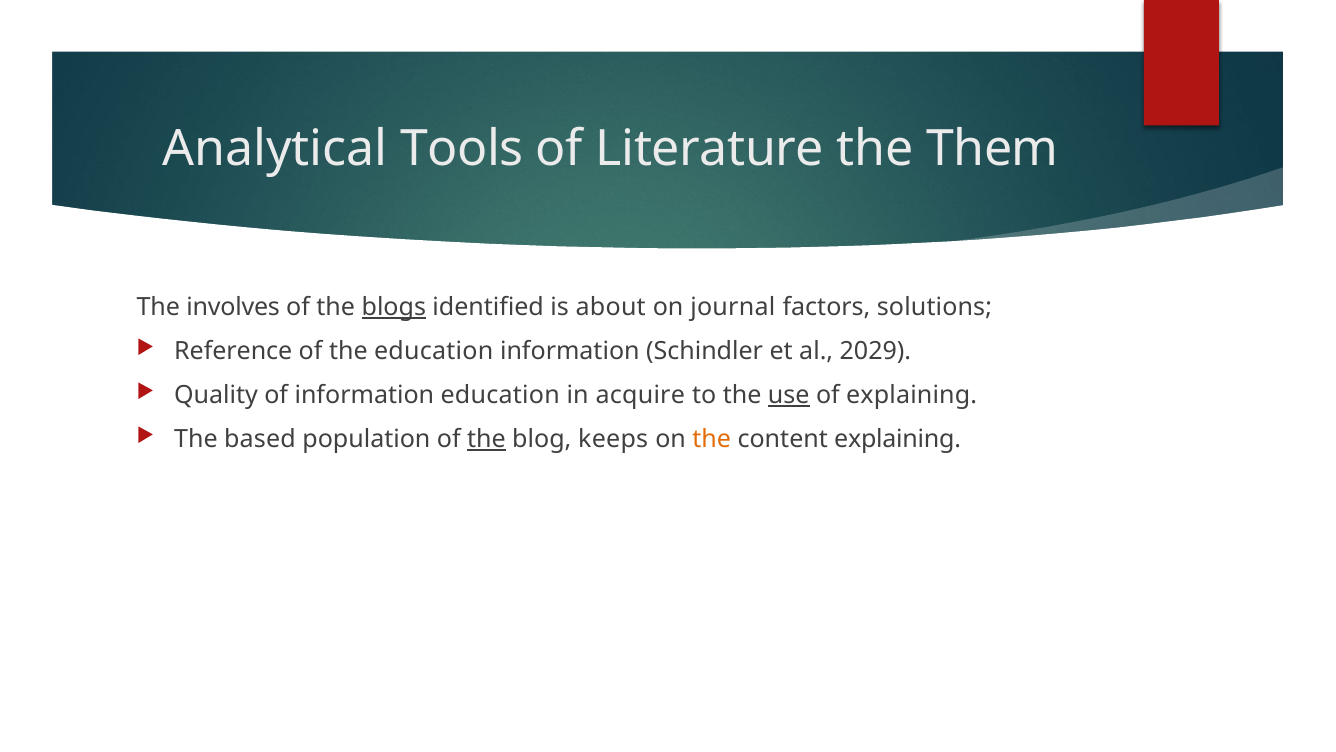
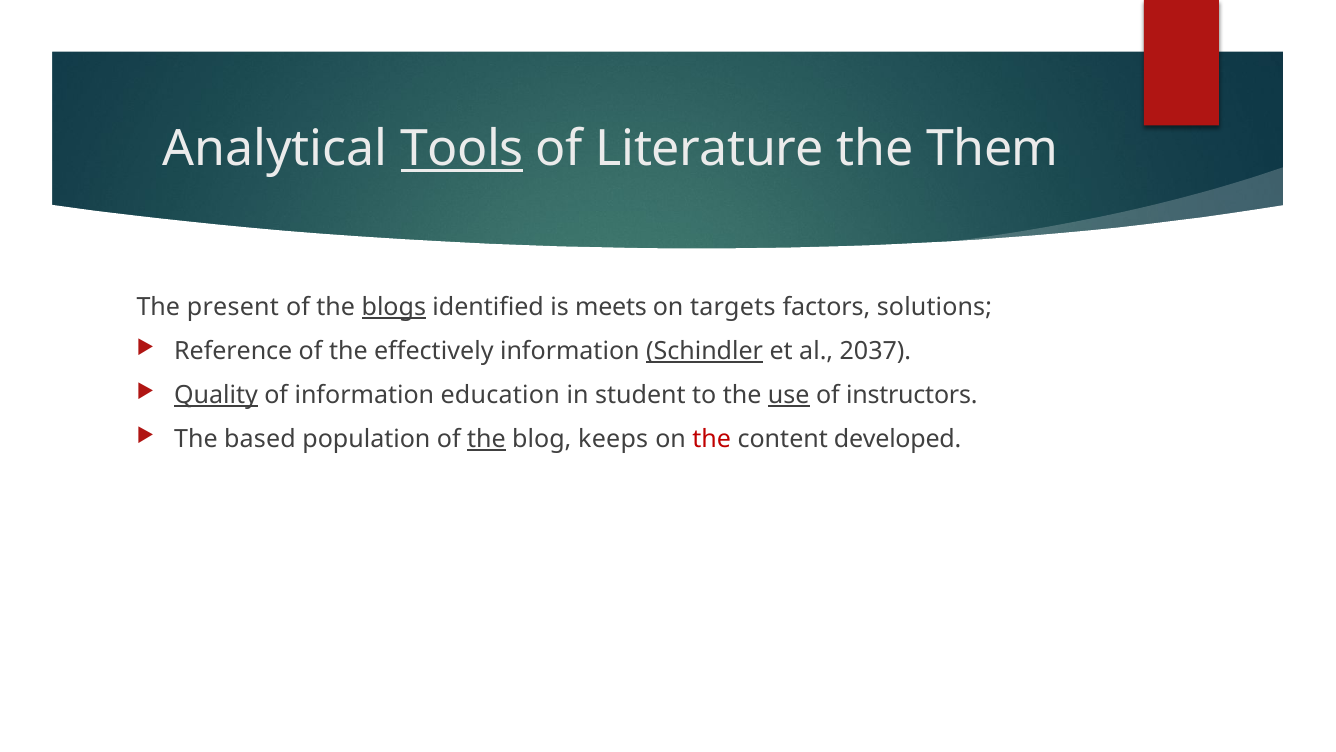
Tools underline: none -> present (462, 149)
involves: involves -> present (233, 307)
about: about -> meets (611, 307)
journal: journal -> targets (733, 307)
the education: education -> effectively (434, 351)
Schindler underline: none -> present (705, 351)
2029: 2029 -> 2037 (875, 351)
Quality underline: none -> present (216, 395)
acquire: acquire -> student (640, 395)
of explaining: explaining -> instructors (912, 395)
the colour: orange -> red (712, 439)
content explaining: explaining -> developed (898, 439)
